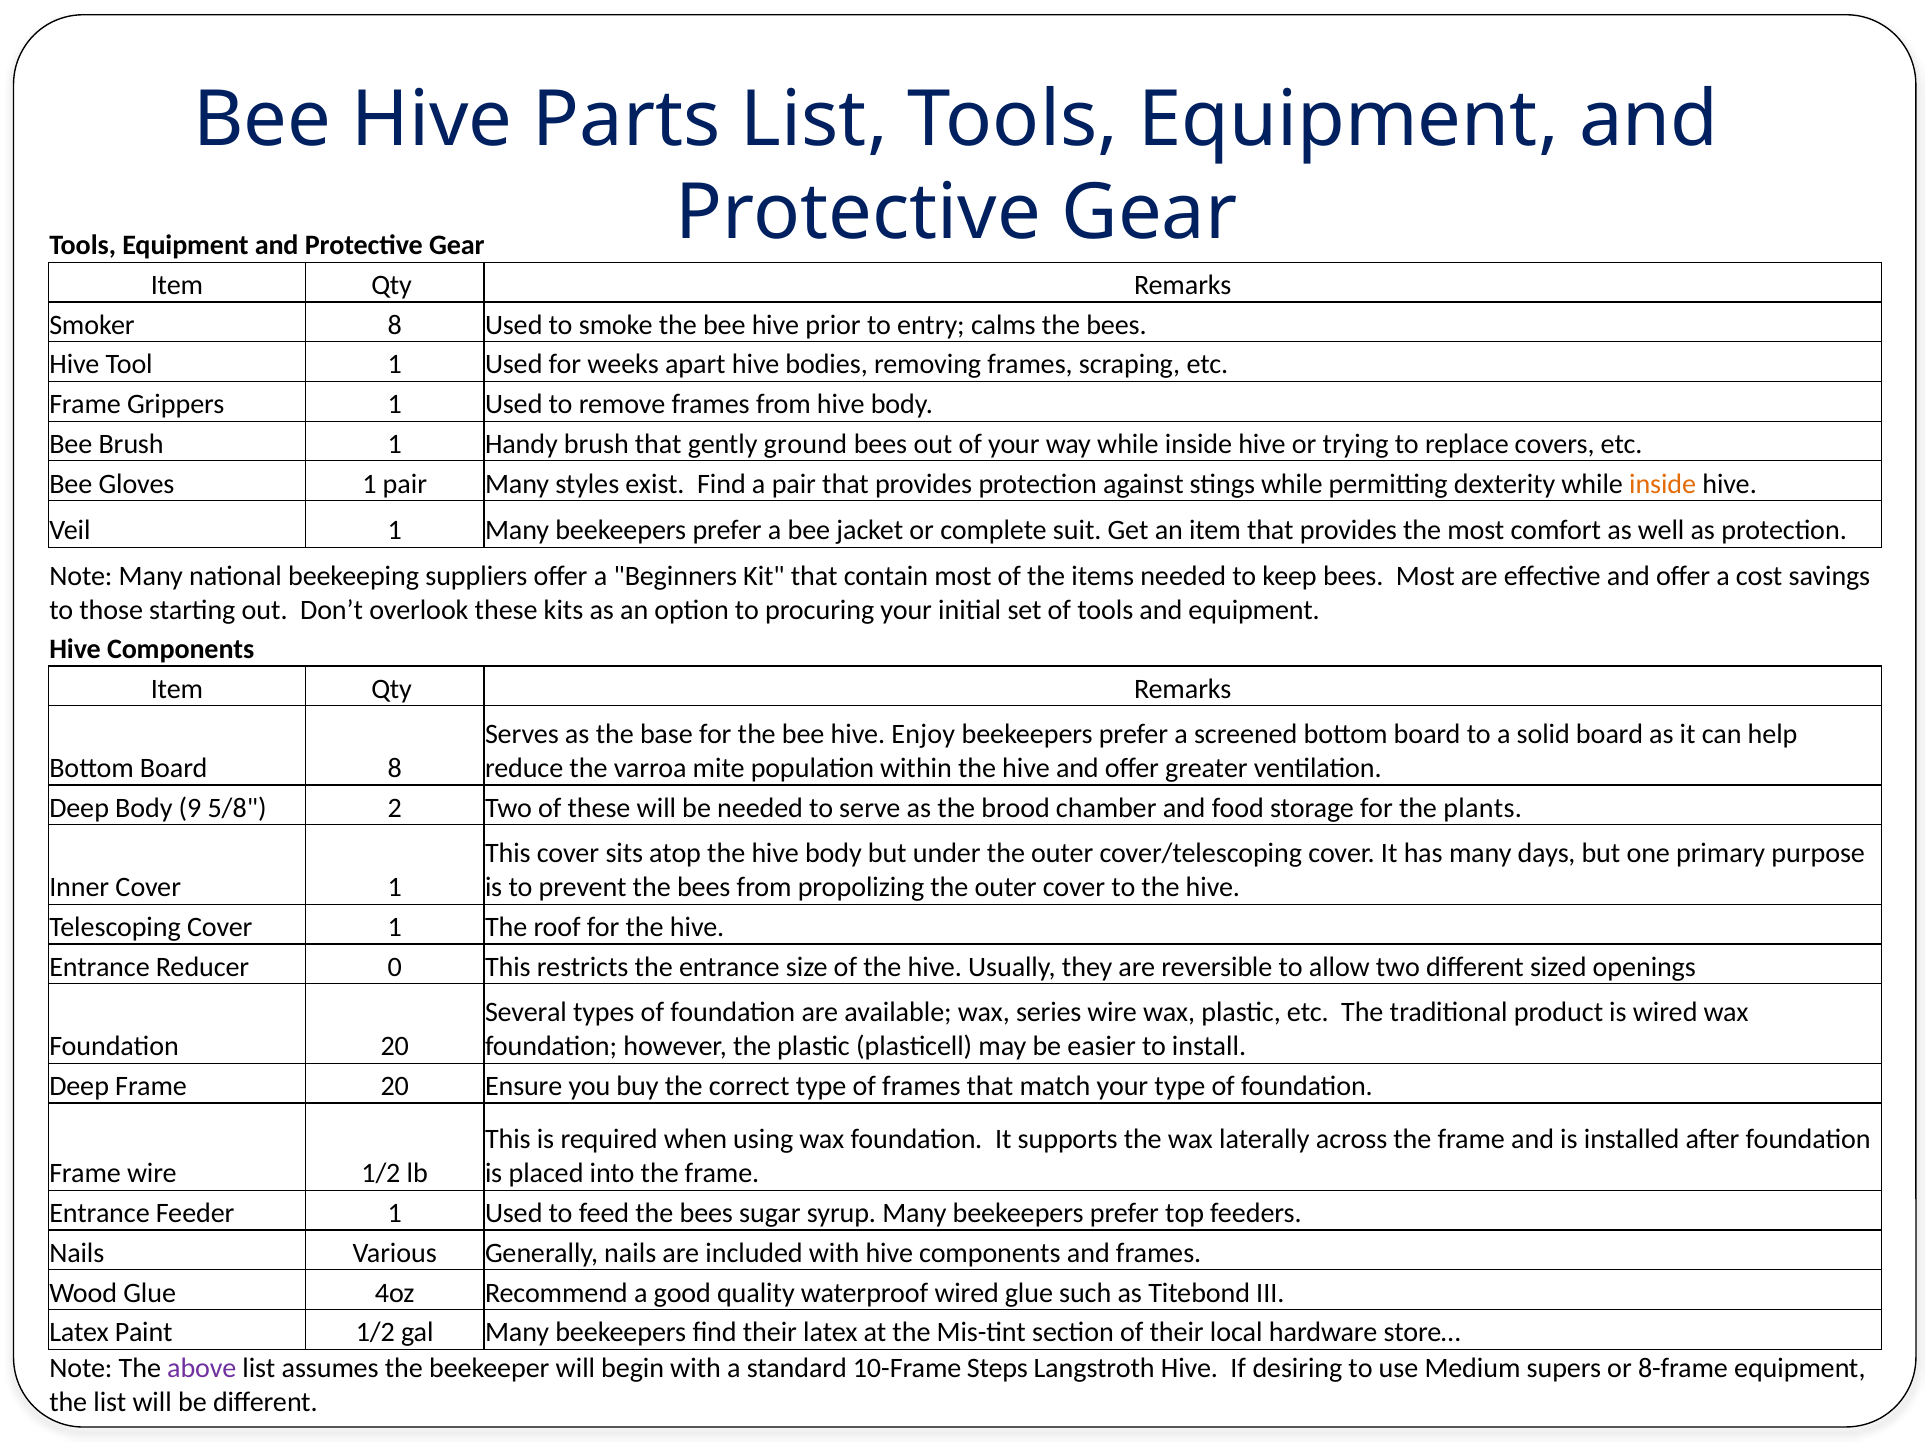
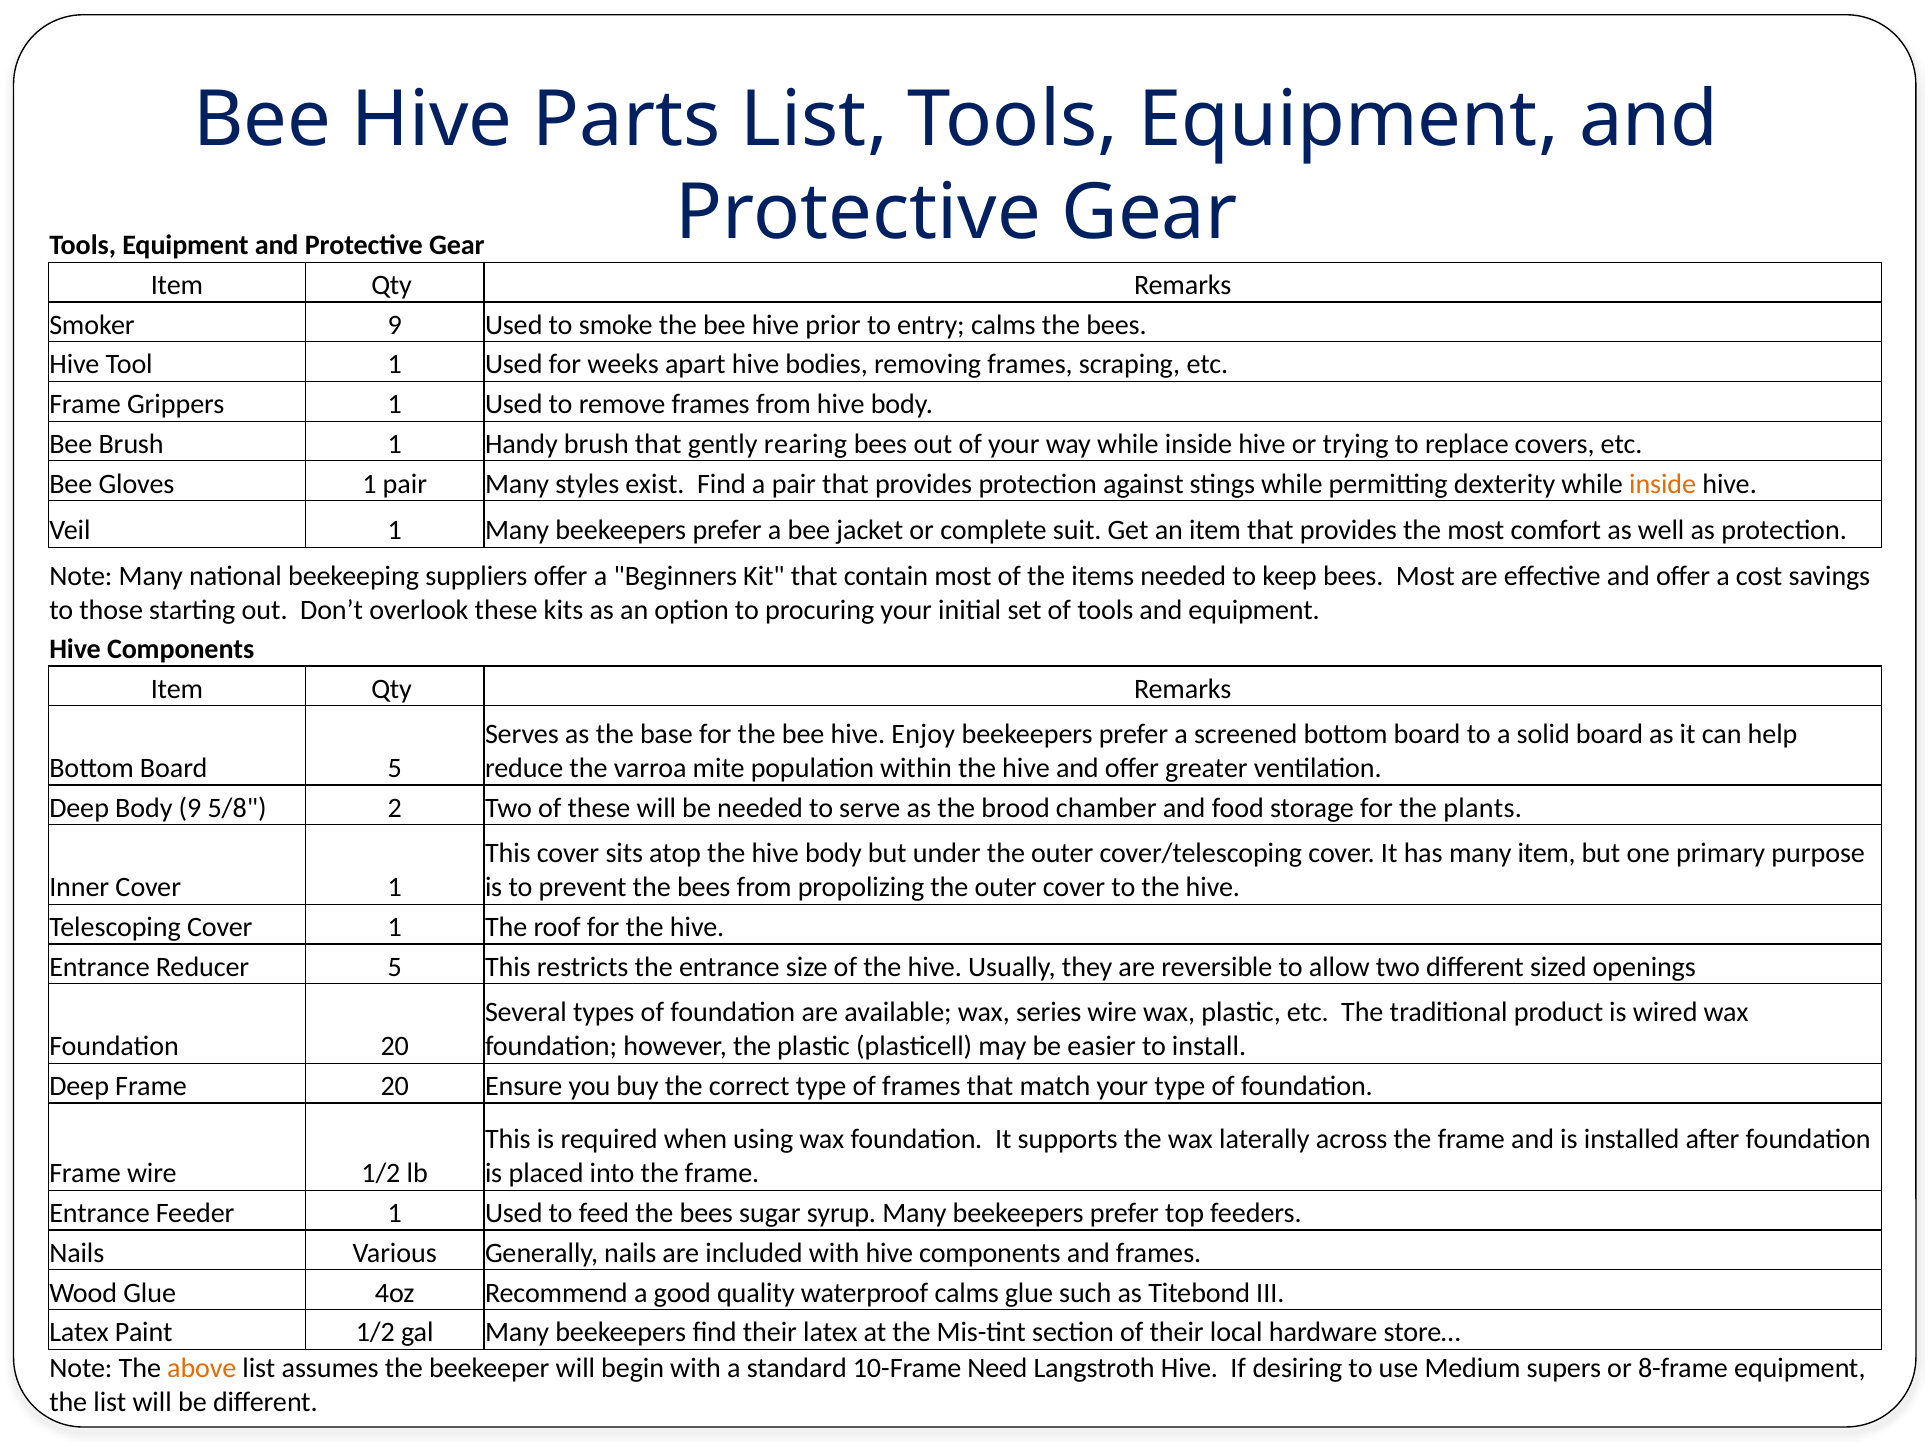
Smoker 8: 8 -> 9 (395, 325)
ground: ground -> rearing (805, 444)
Board 8: 8 -> 5 (395, 769)
many days: days -> item (1547, 854)
Reducer 0: 0 -> 5 (395, 967)
waterproof wired: wired -> calms (967, 1293)
above colour: purple -> orange (202, 1368)
Steps: Steps -> Need (997, 1368)
